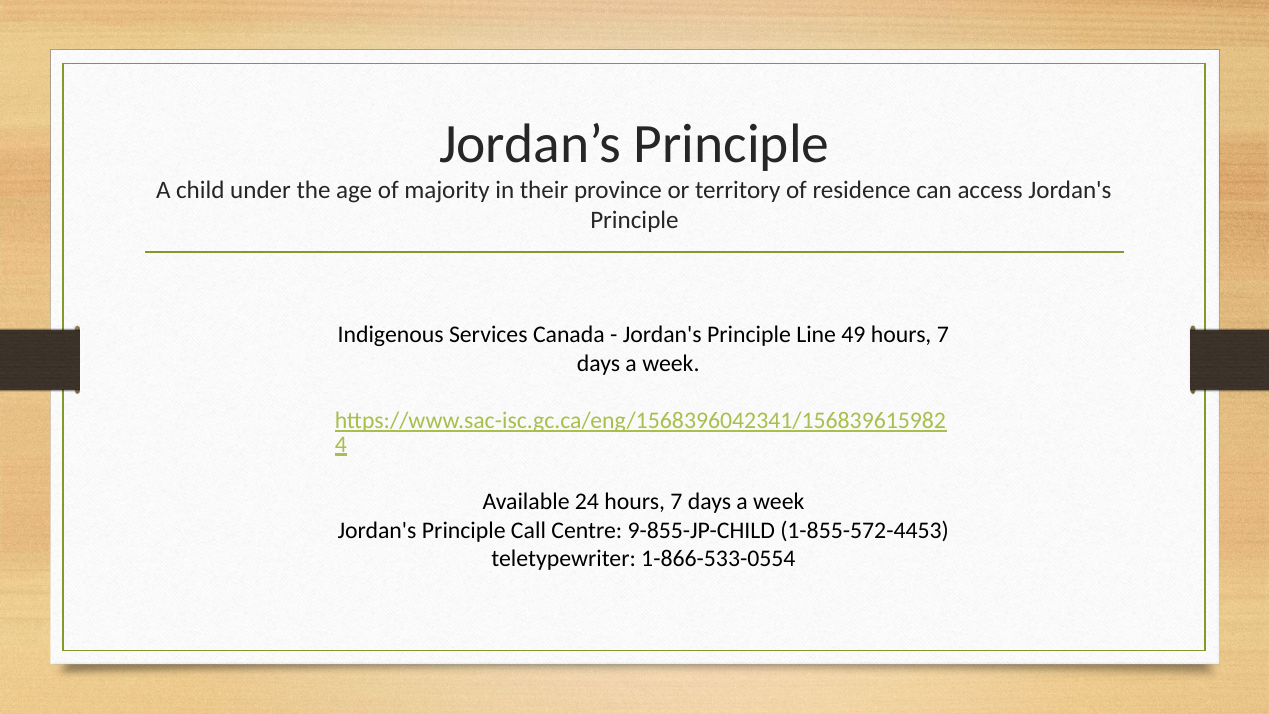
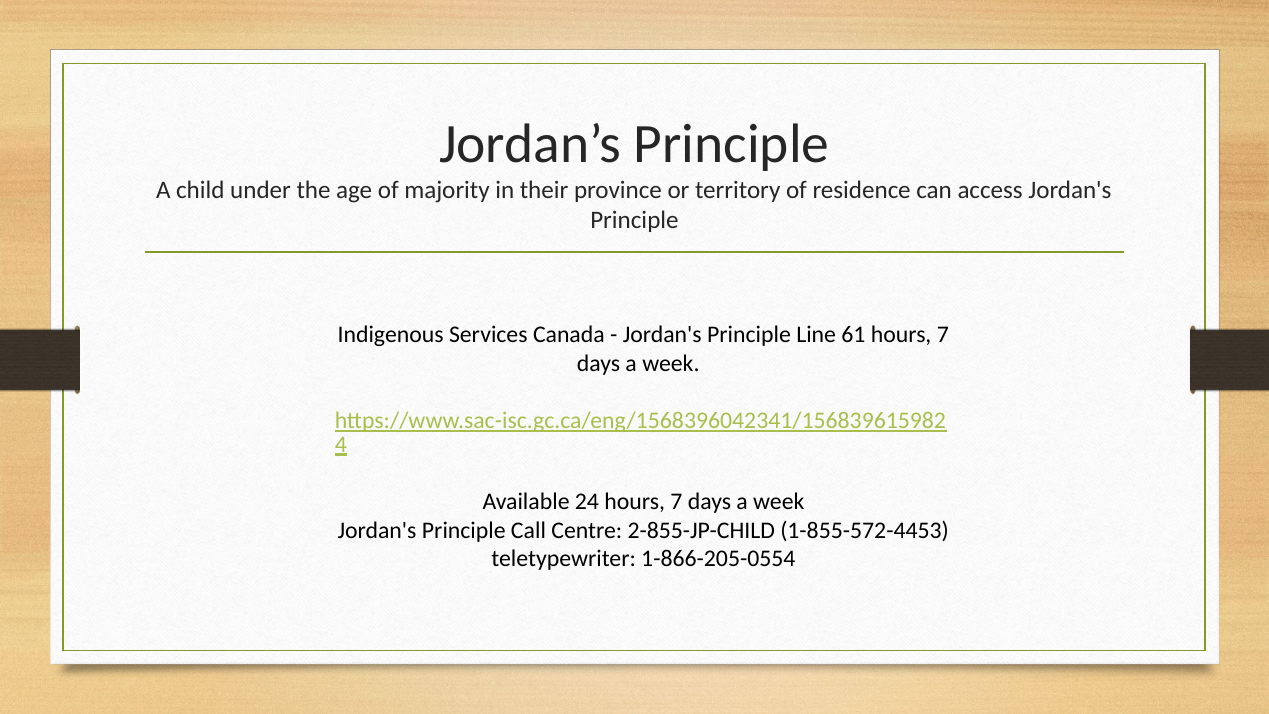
49: 49 -> 61 (853, 335)
9-855-JP-CHILD: 9-855-JP-CHILD -> 2-855-JP-CHILD (701, 530)
1-866-533-0554: 1-866-533-0554 -> 1-866-205-0554 (718, 559)
